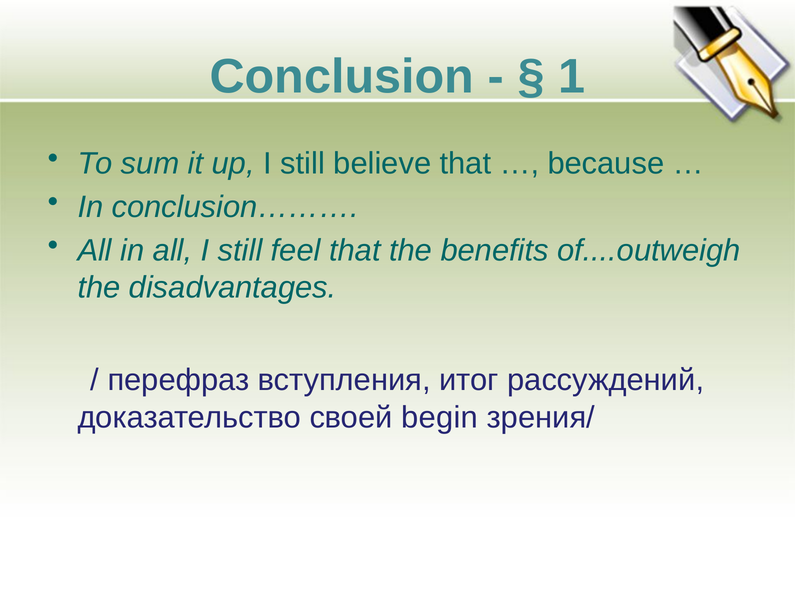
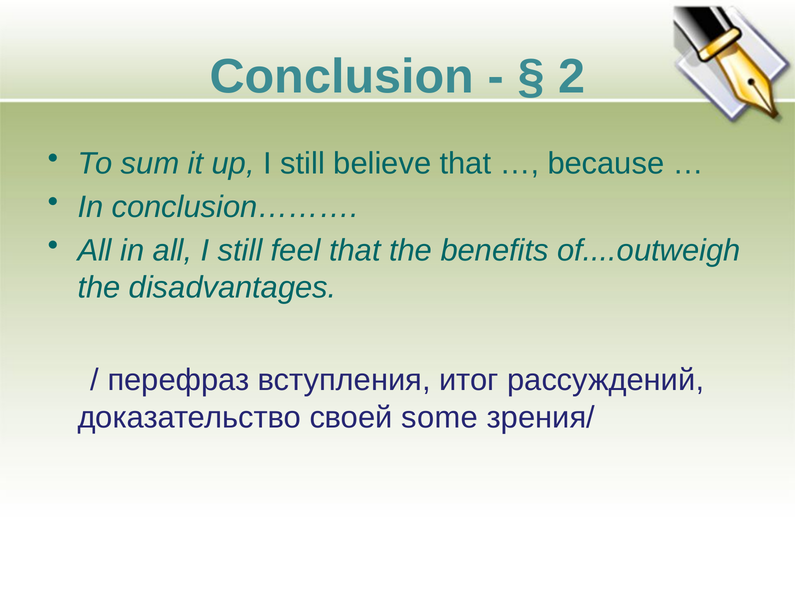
1: 1 -> 2 (572, 77)
begin: begin -> some (440, 417)
